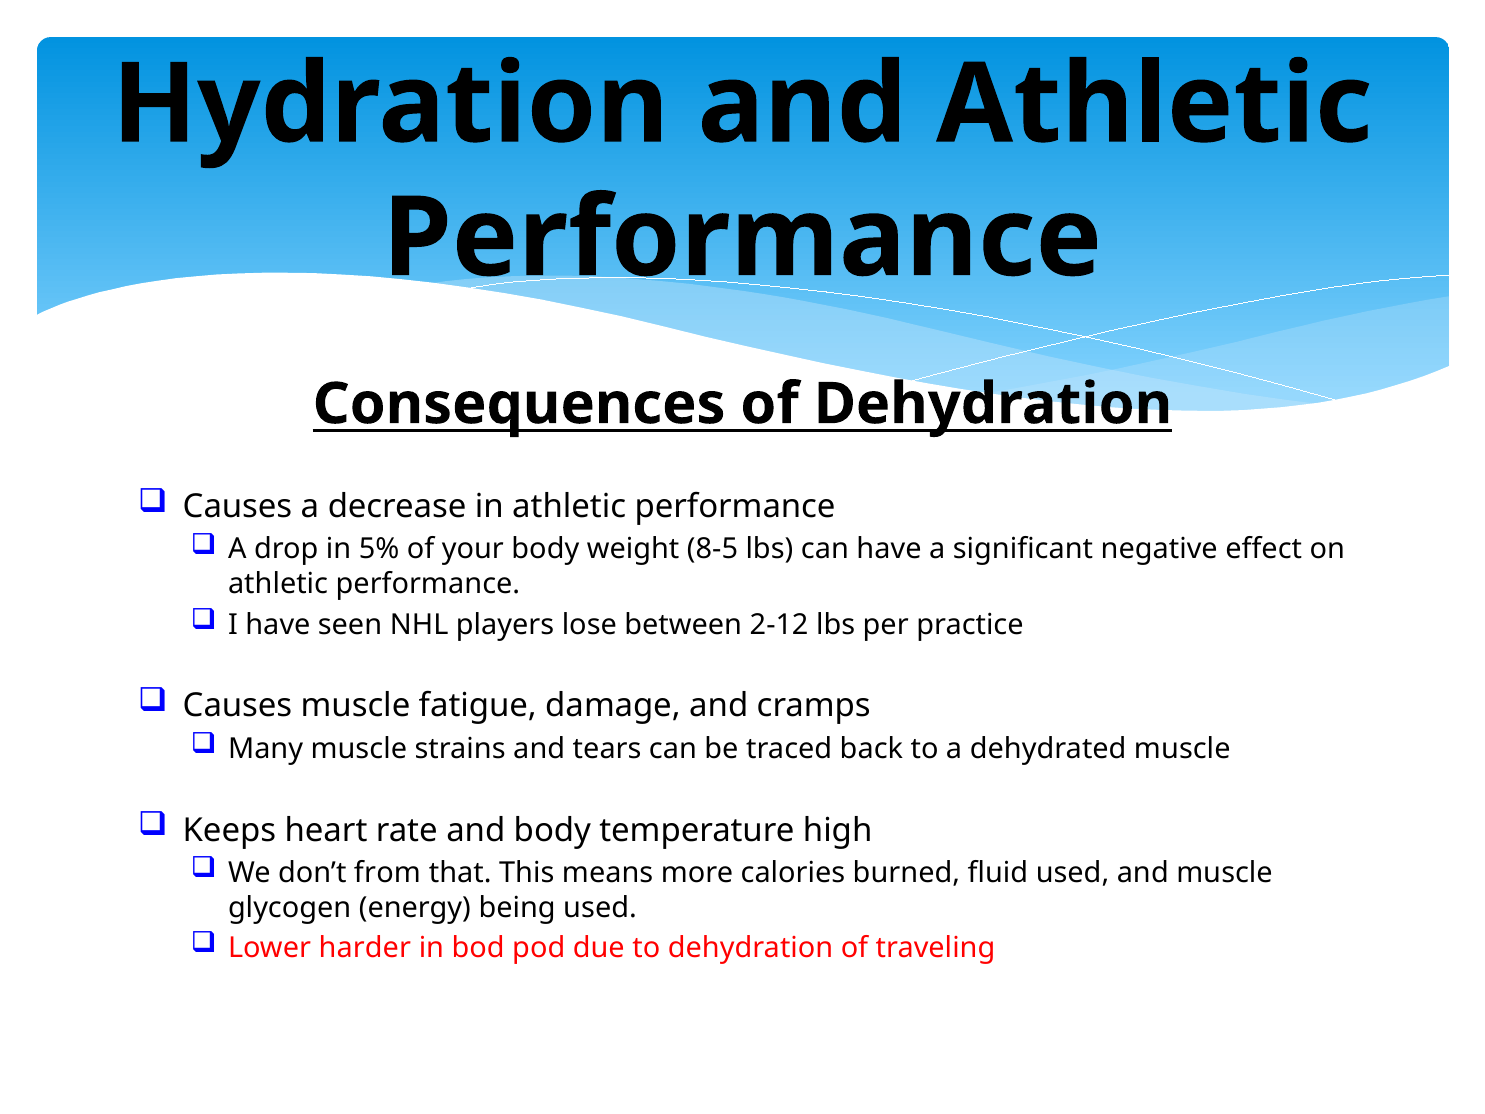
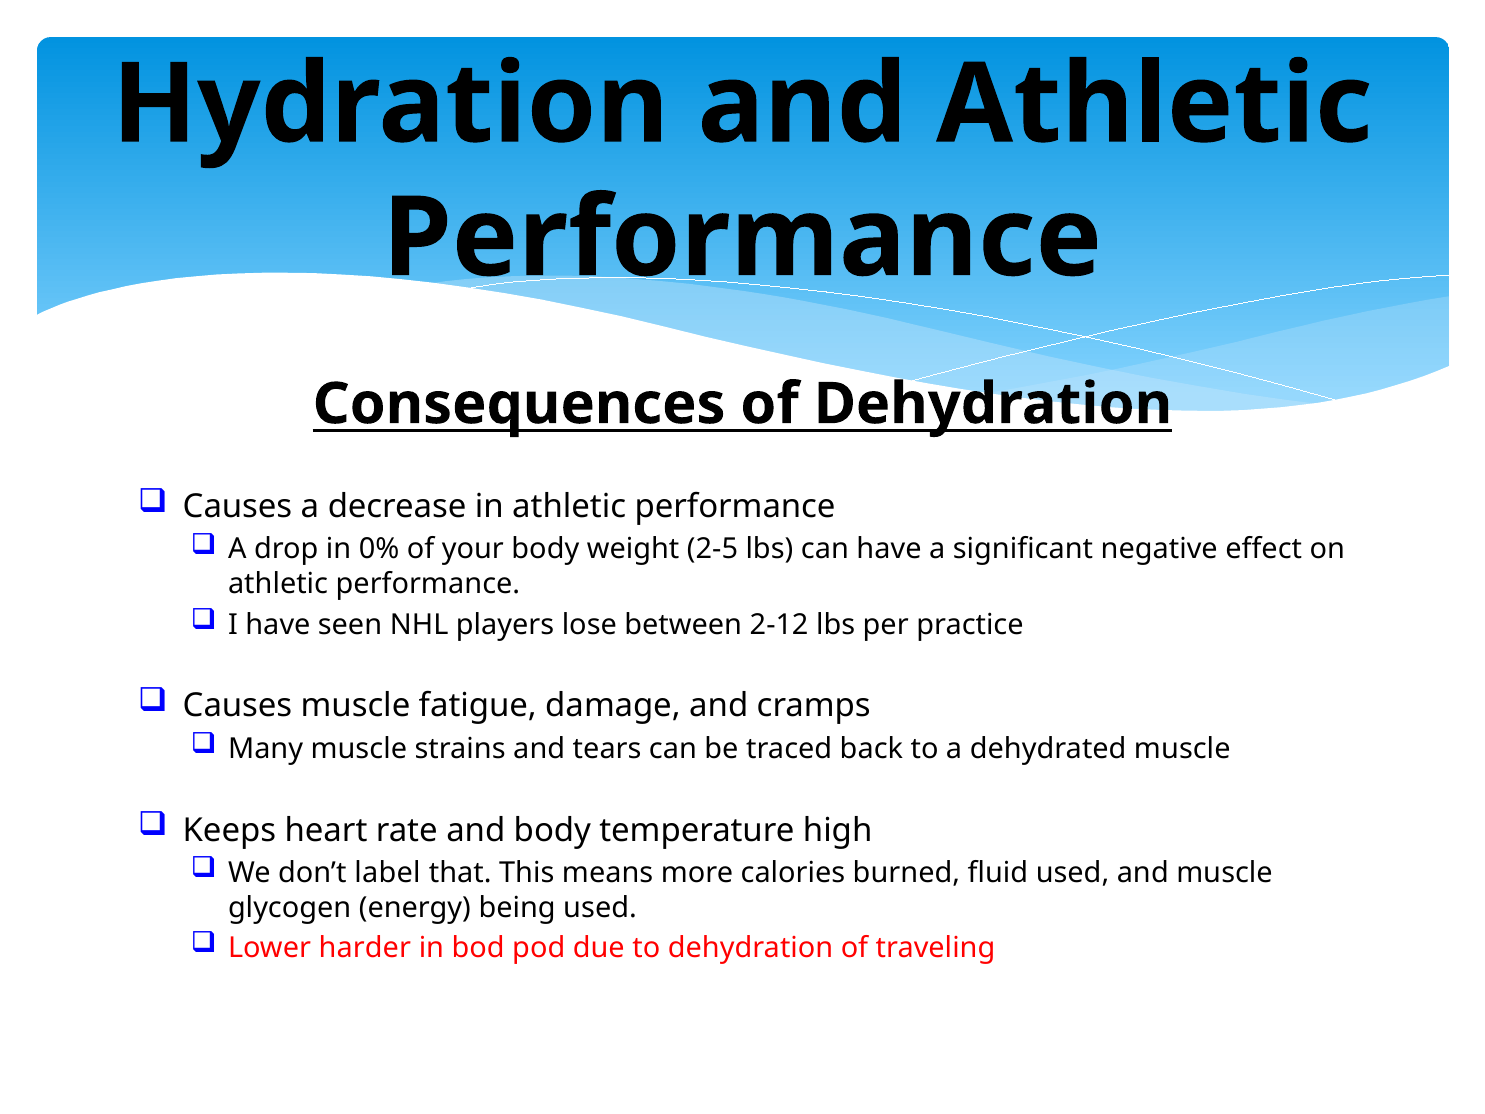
5%: 5% -> 0% (379, 549)
8-5: 8-5 -> 2-5 (713, 549)
from: from -> label (387, 873)
